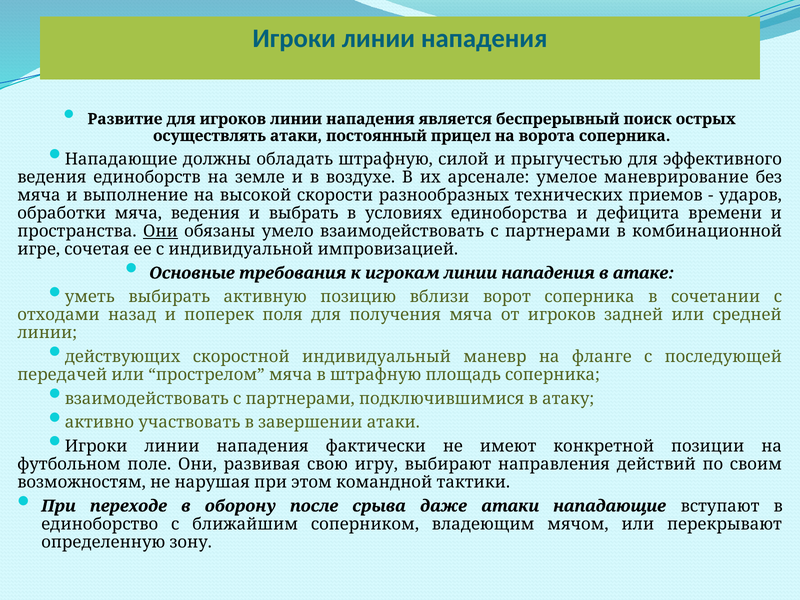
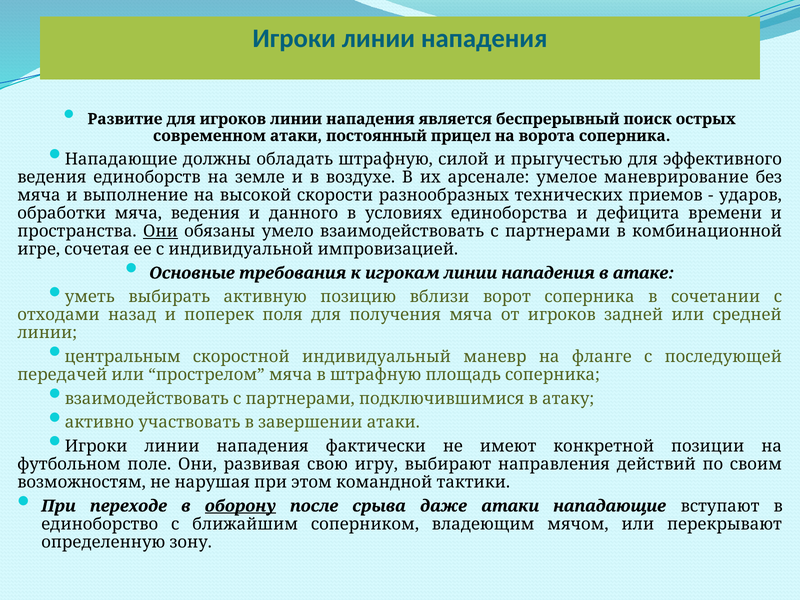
осуществлять: осуществлять -> современном (209, 136)
выбрать: выбрать -> данного (303, 213)
действующих: действующих -> центральным (123, 357)
оборону underline: none -> present (240, 506)
